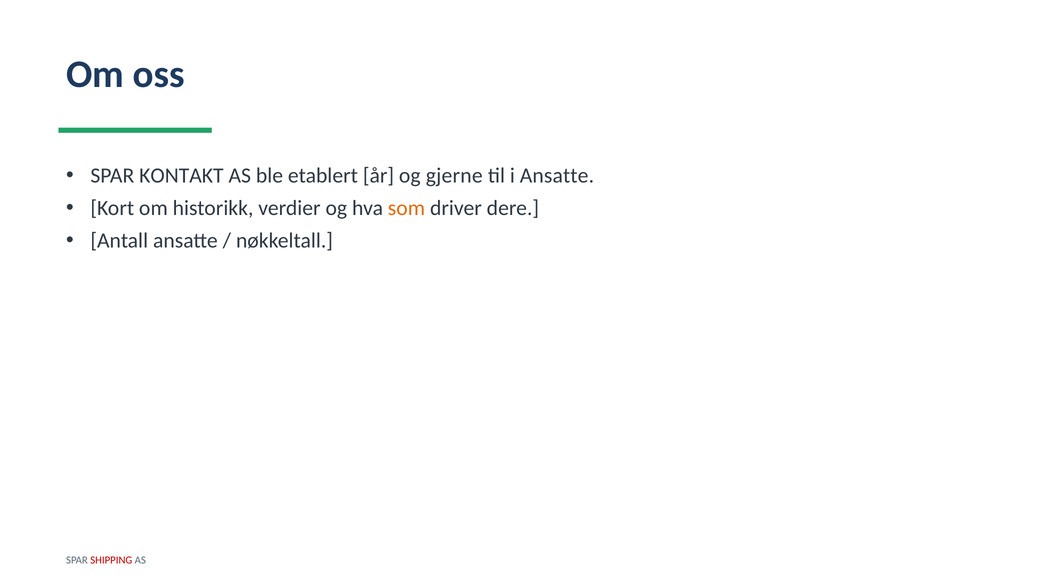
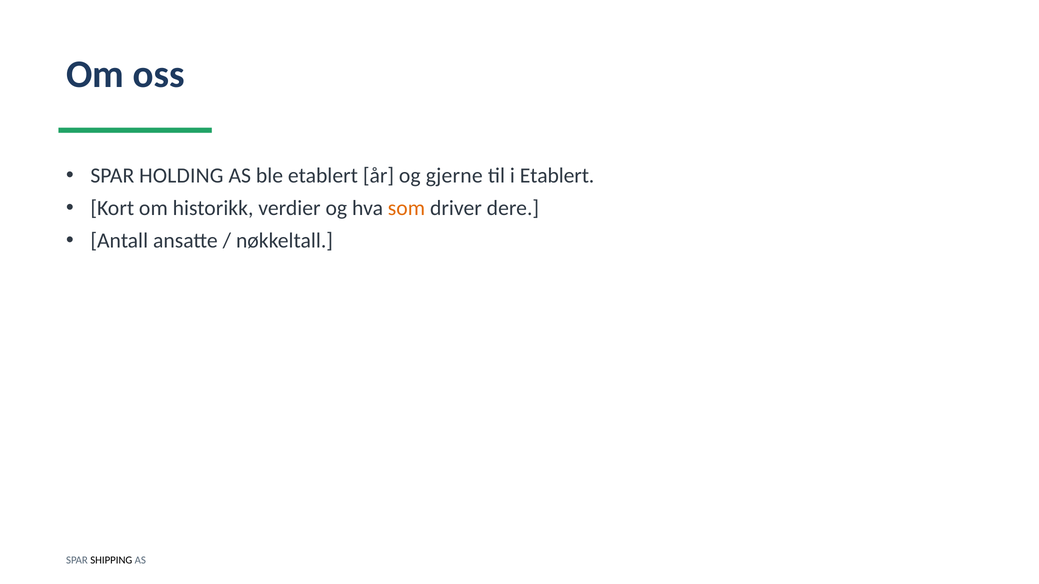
KONTAKT: KONTAKT -> HOLDING (181, 176)
i Ansatte: Ansatte -> Etablert (557, 176)
SHIPPING colour: red -> black (111, 561)
